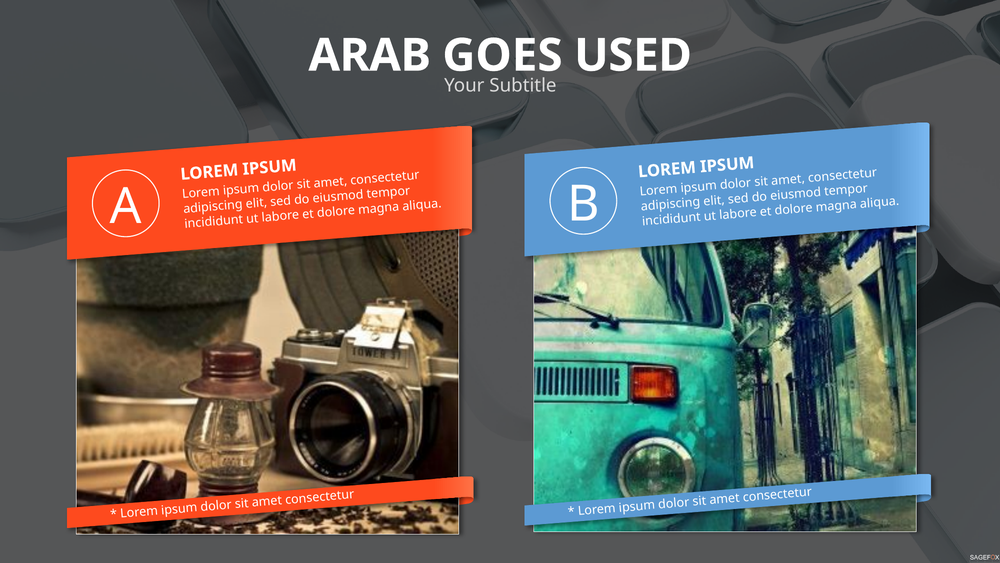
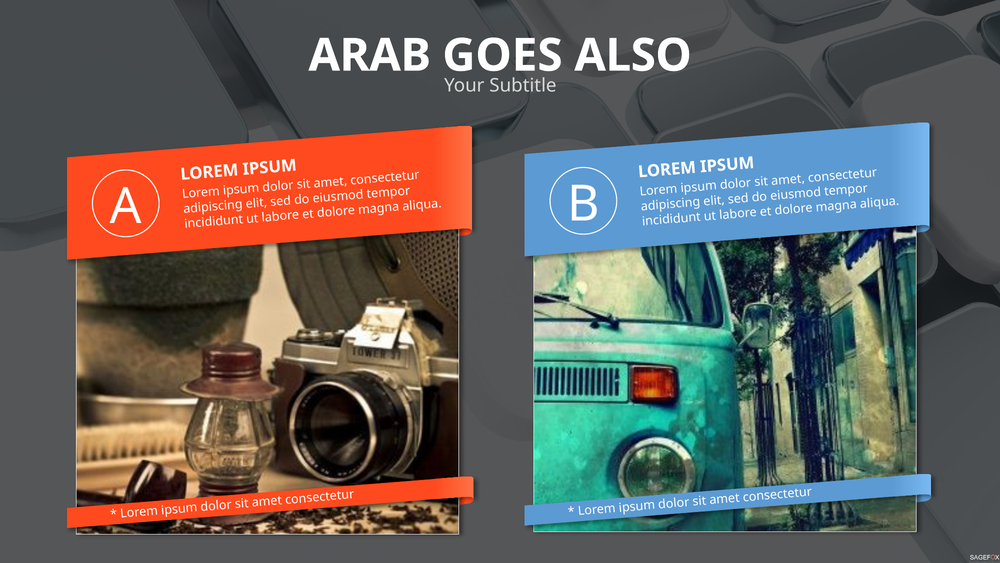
USED: USED -> ALSO (633, 56)
